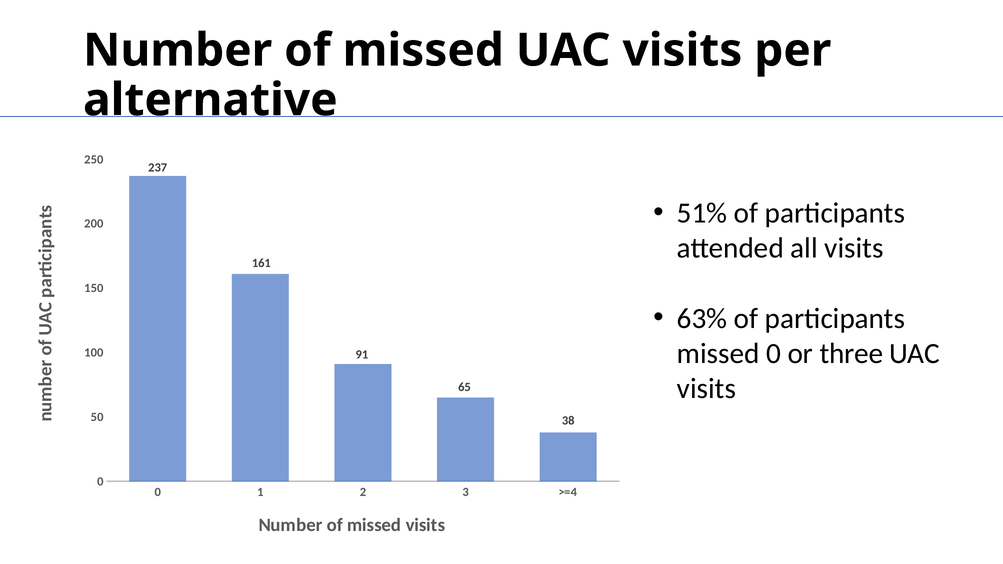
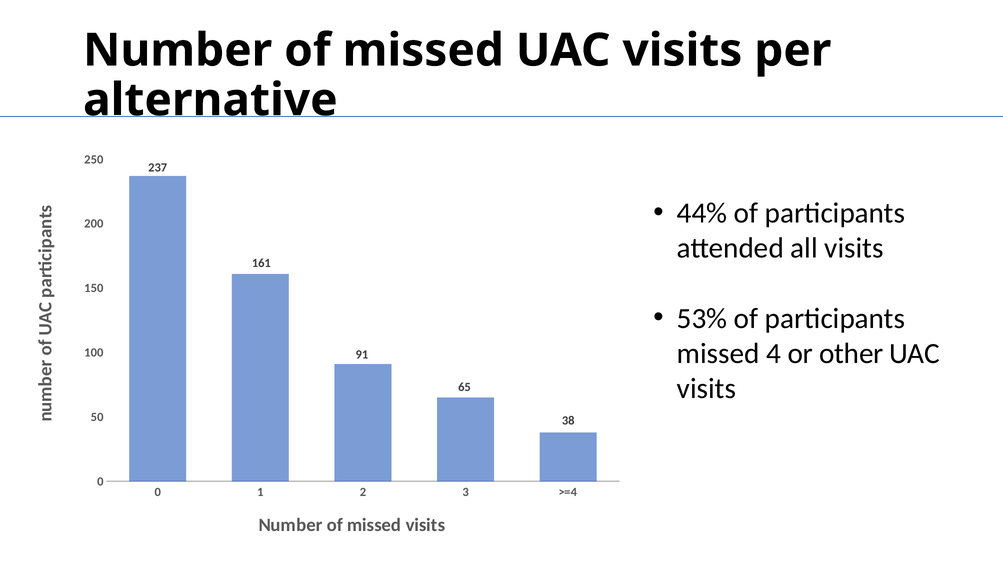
51%: 51% -> 44% (702, 213)
63%: 63% -> 53% (702, 318)
missed 0: 0 -> 4 (774, 354)
three: three -> other (851, 354)
